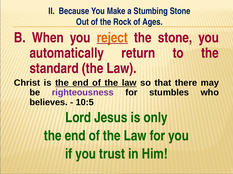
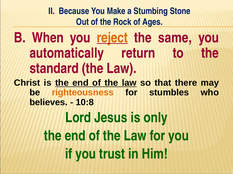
the stone: stone -> same (175, 38)
righteousness colour: purple -> orange (83, 93)
10:5: 10:5 -> 10:8 (85, 103)
